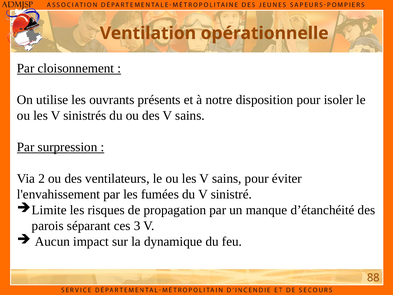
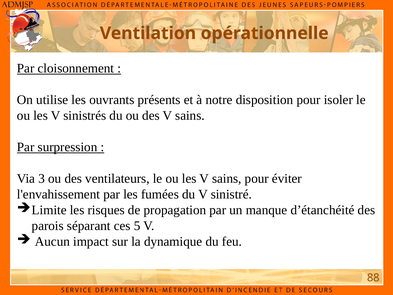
2: 2 -> 3 (42, 178)
3: 3 -> 5 (137, 226)
